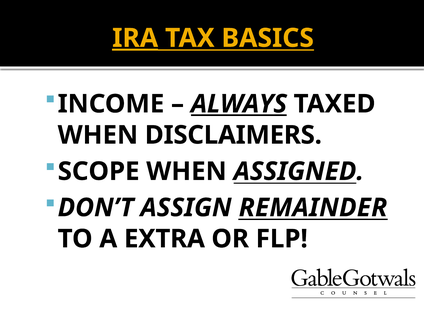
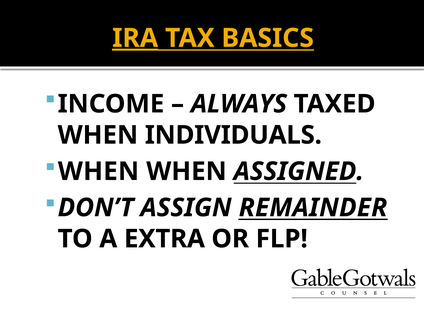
ALWAYS underline: present -> none (239, 104)
DISCLAIMERS: DISCLAIMERS -> INDIVIDUALS (233, 135)
SCOPE: SCOPE -> WHEN (98, 171)
